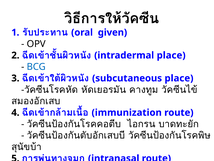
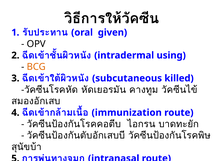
intradermal place: place -> using (171, 55)
BCG colour: blue -> orange (36, 67)
subcutaneous place: place -> killed (179, 78)
